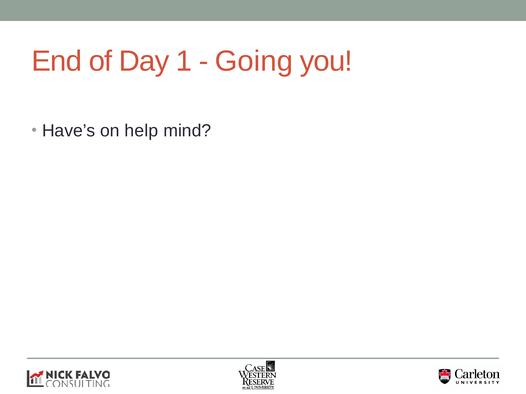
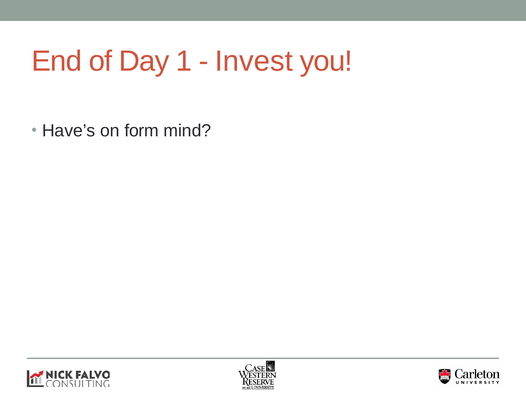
Going: Going -> Invest (254, 61)
help: help -> form (142, 131)
